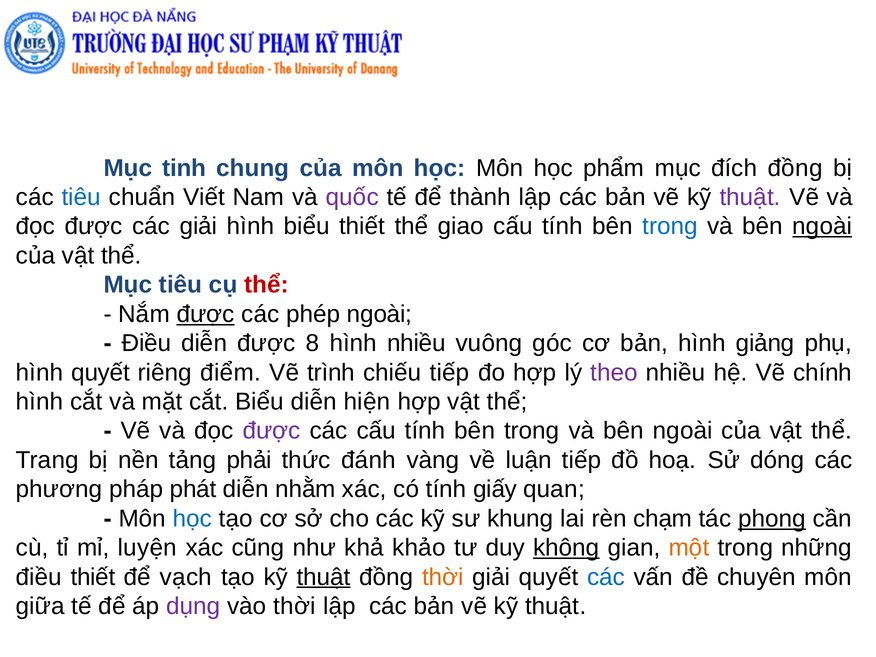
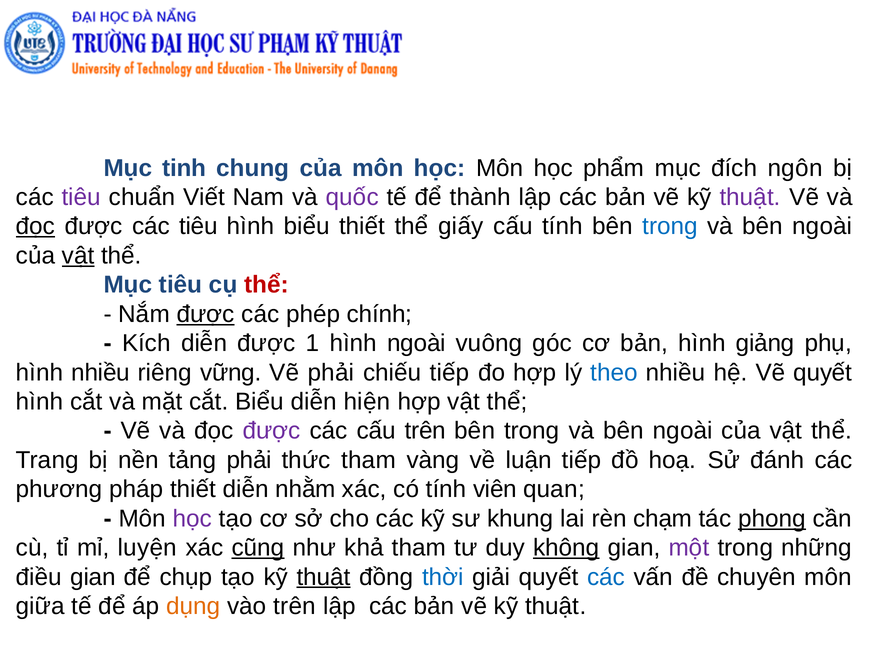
đích đồng: đồng -> ngôn (795, 168)
tiêu colour: blue -> purple (81, 197)
đọc underline: none -> present (36, 226)
được các giải: giải -> tiêu (199, 226)
giao: giao -> giấy (461, 226)
ngoài underline: present -> none (822, 226)
vật underline: none -> present (78, 256)
phép ngoài: ngoài -> chính (380, 314)
Điều: Điều -> Kích (146, 343)
8: 8 -> 1 (312, 343)
hình nhiều: nhiều -> ngoài (416, 343)
hình quyết: quyết -> nhiều (101, 373)
điểm: điểm -> vững (231, 373)
Vẽ trình: trình -> phải (331, 373)
theo colour: purple -> blue (614, 373)
Vẽ chính: chính -> quyết (823, 373)
các cấu tính: tính -> trên (425, 431)
thức đánh: đánh -> tham (368, 460)
dóng: dóng -> đánh (777, 460)
pháp phát: phát -> thiết (193, 489)
giấy: giấy -> viên (495, 489)
học colour: blue -> purple (193, 519)
cũng underline: none -> present (258, 548)
khả khảo: khảo -> tham (419, 548)
một colour: orange -> purple (689, 548)
điều thiết: thiết -> gian (93, 577)
vạch: vạch -> chụp (186, 577)
thời colour: orange -> blue (443, 577)
dụng colour: purple -> orange (193, 606)
vào thời: thời -> trên (295, 606)
